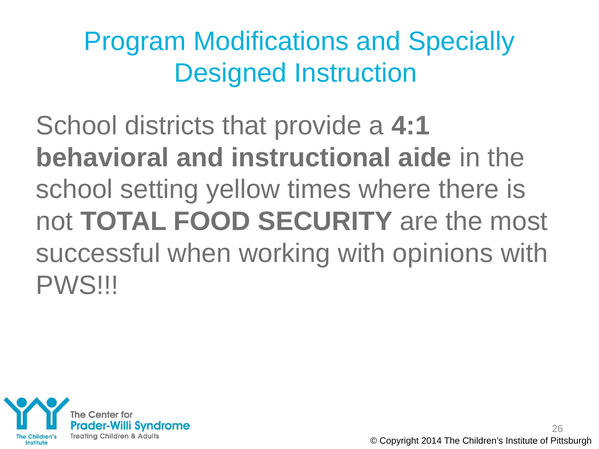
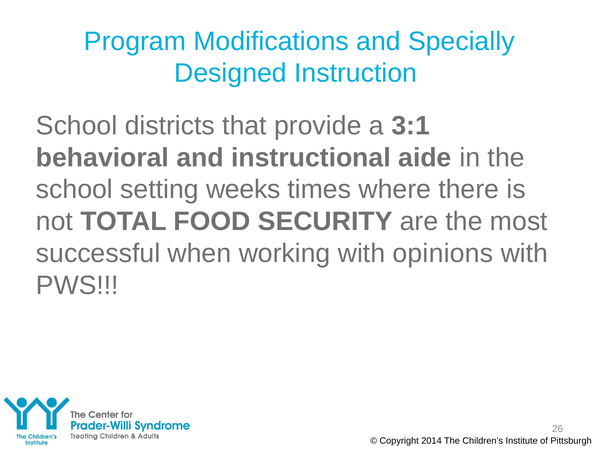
4:1: 4:1 -> 3:1 (411, 126)
yellow: yellow -> weeks (243, 190)
